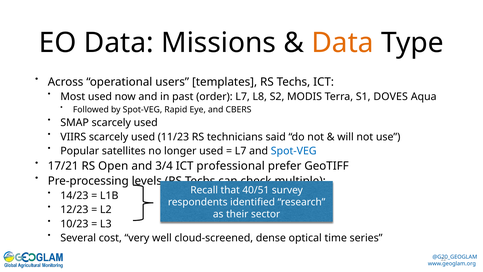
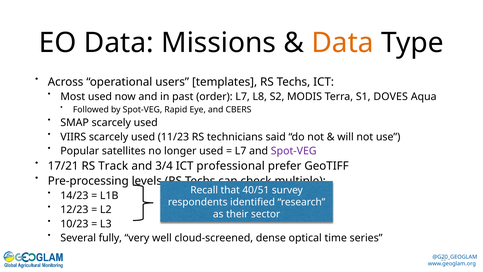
Spot-VEG colour: blue -> purple (294, 151)
Open: Open -> Track (113, 166)
cost: cost -> fully (110, 238)
